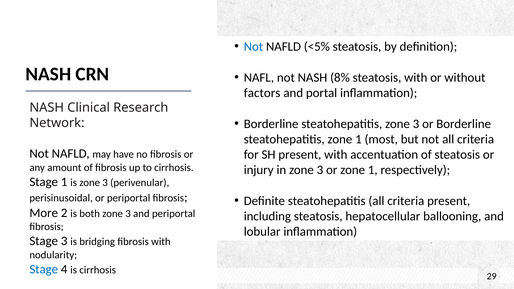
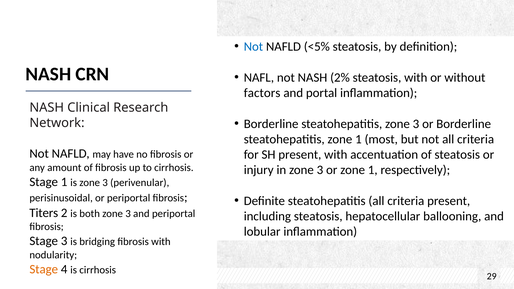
8%: 8% -> 2% (340, 78)
More: More -> Titers (44, 213)
Stage colour: blue -> orange (44, 269)
